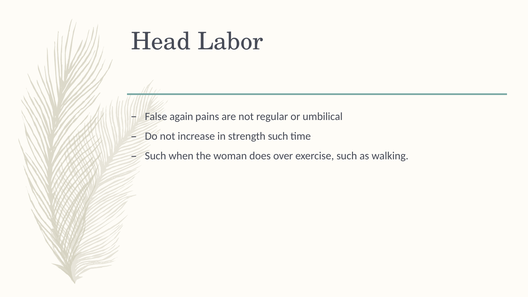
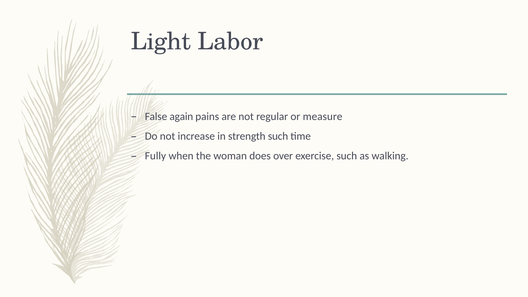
Head: Head -> Light (161, 42)
umbilical: umbilical -> measure (323, 116)
Such: Such -> Fully (155, 156)
